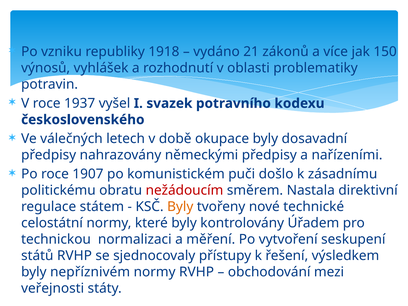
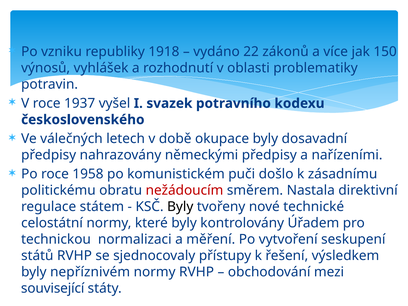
21: 21 -> 22 (251, 52)
1907: 1907 -> 1958 (88, 174)
Byly colour: orange -> black (180, 207)
veřejnosti: veřejnosti -> související (53, 288)
